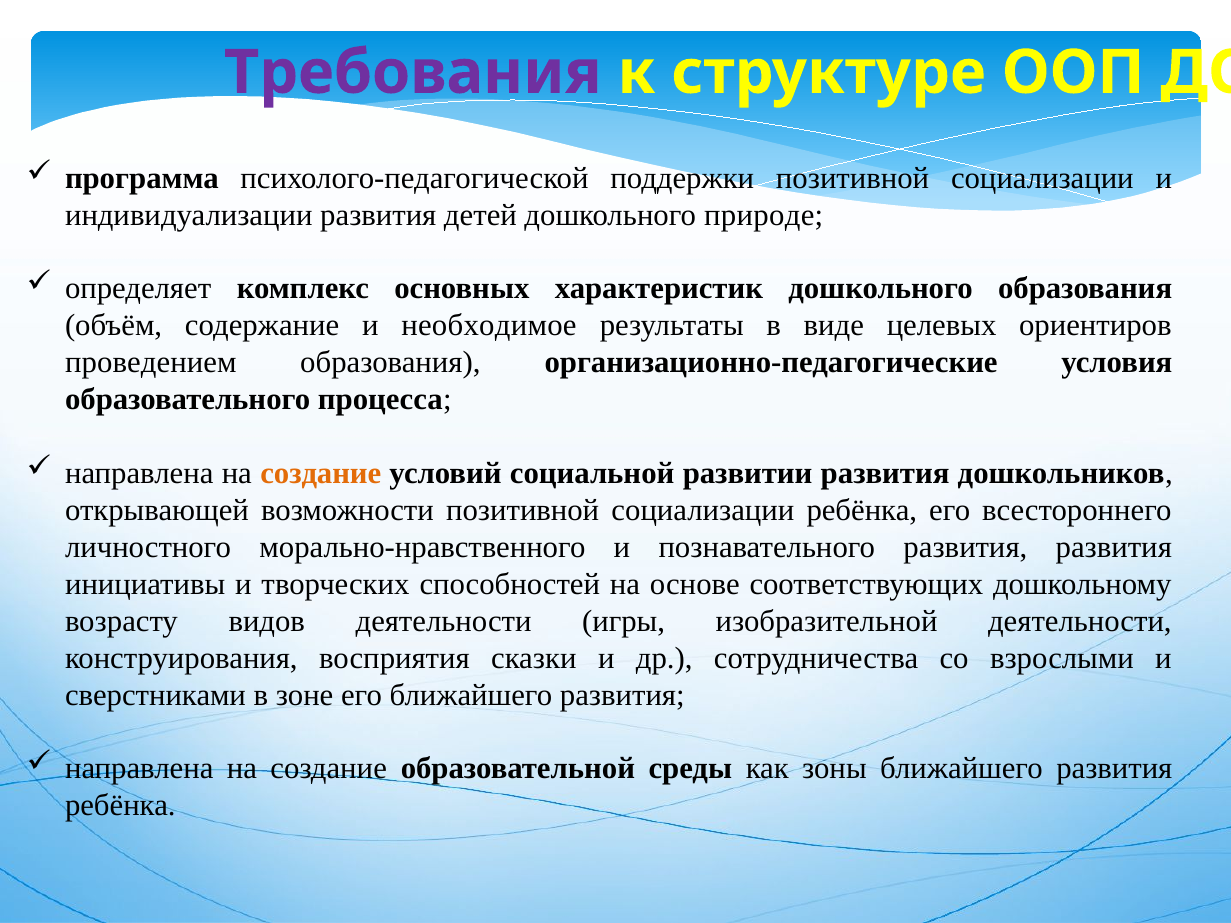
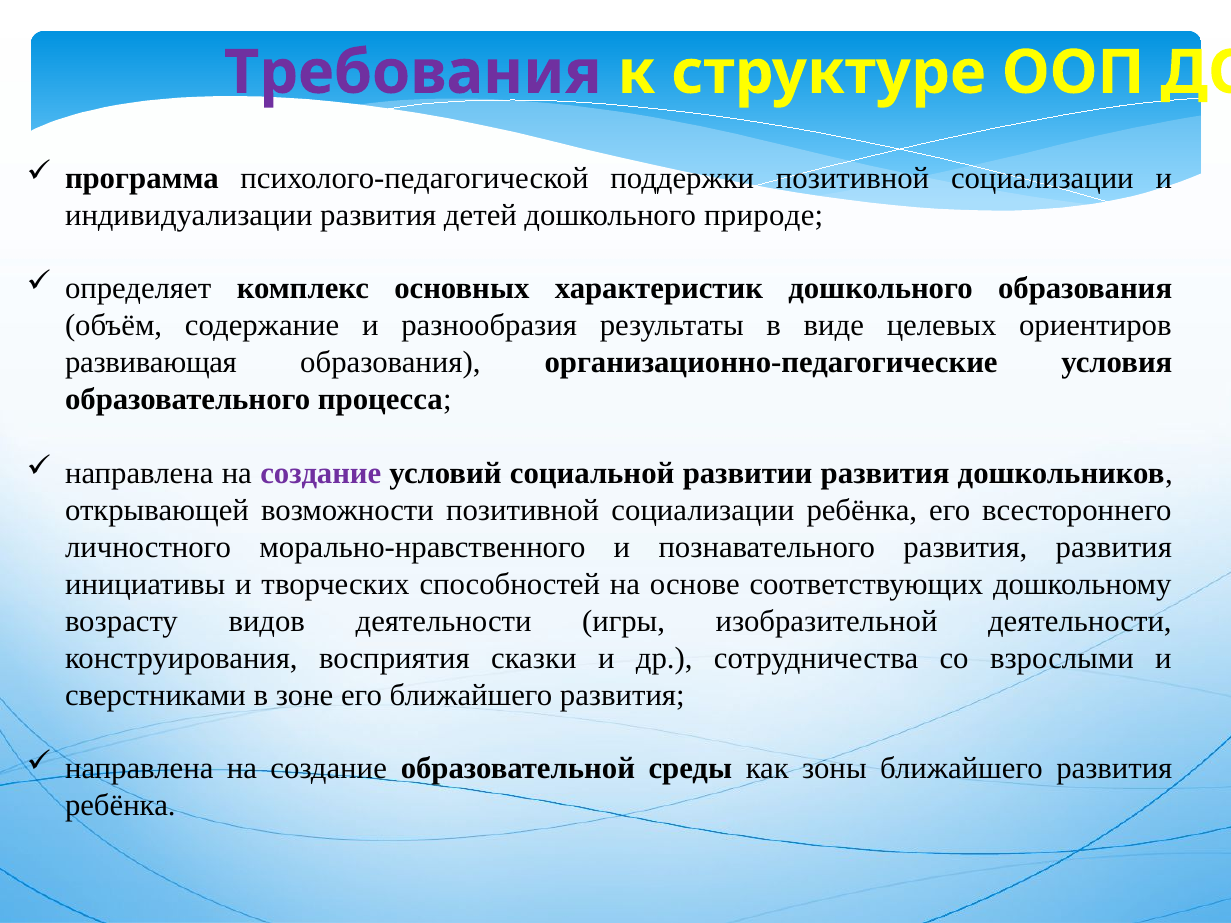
необходимое: необходимое -> разнообразия (489, 326)
проведением: проведением -> развивающая (151, 363)
создание colour: orange -> purple (321, 474)
